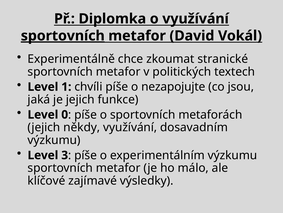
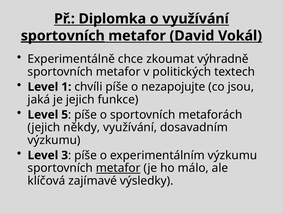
stranické: stranické -> výhradně (223, 59)
0: 0 -> 5 (65, 114)
metafor underline: none -> present (118, 168)
klíčové: klíčové -> klíčová (46, 180)
